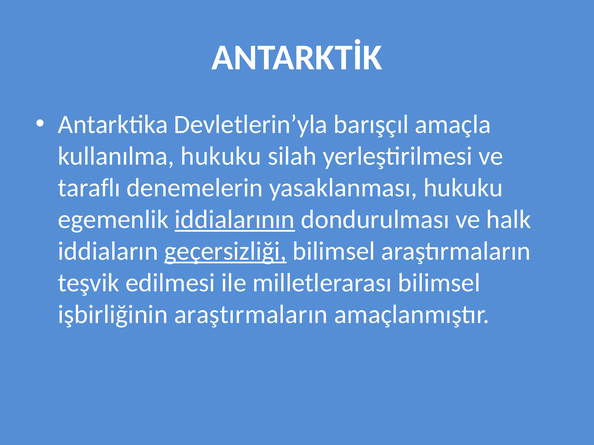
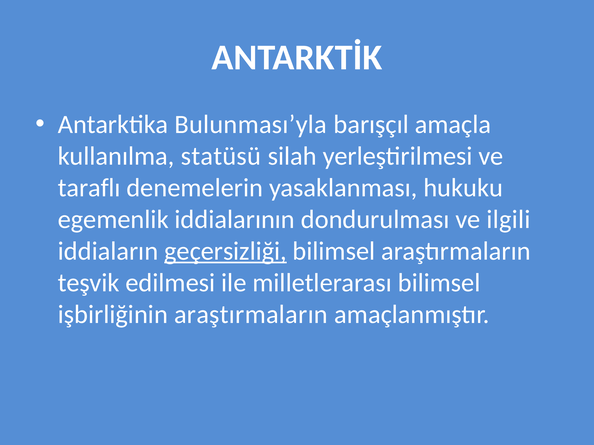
Devletlerin’yla: Devletlerin’yla -> Bulunması’yla (251, 125)
kullanılma hukuku: hukuku -> statüsü (221, 156)
iddialarının underline: present -> none (235, 220)
halk: halk -> ilgili (509, 220)
